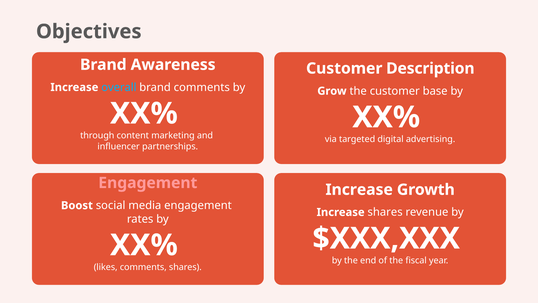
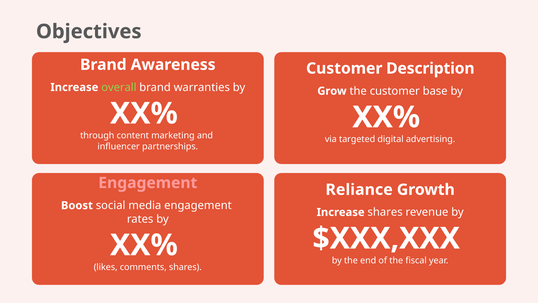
overall colour: light blue -> light green (119, 87)
brand comments: comments -> warranties (202, 87)
Increase: Increase -> Reliance (359, 189)
